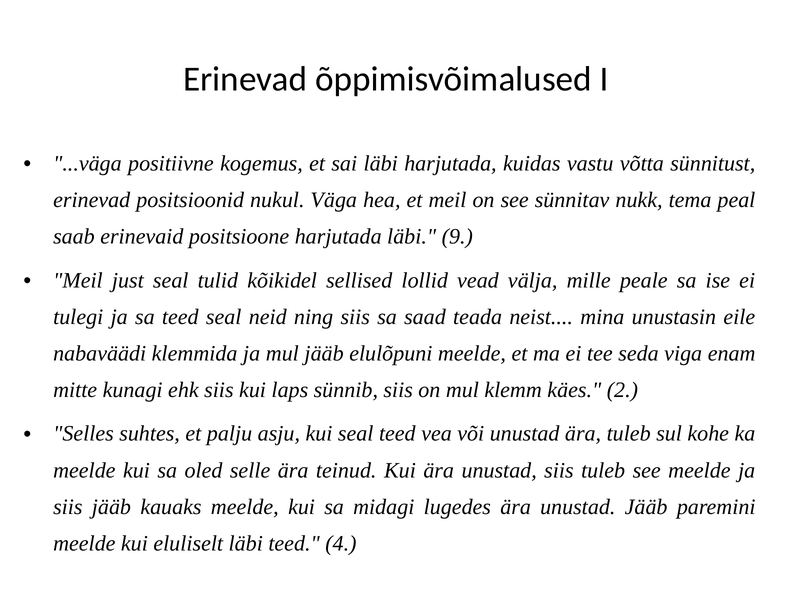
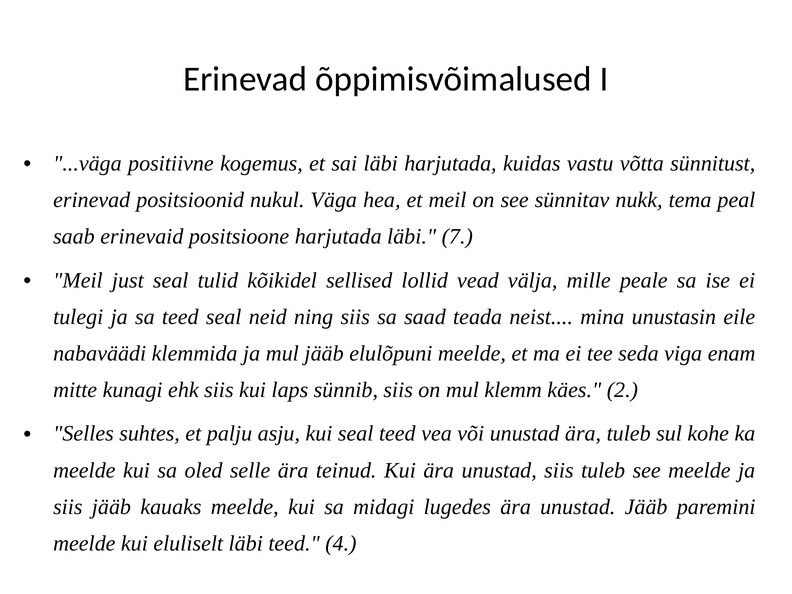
9: 9 -> 7 (457, 237)
